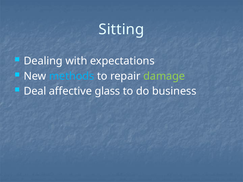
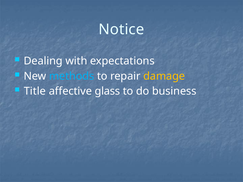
Sitting: Sitting -> Notice (121, 29)
damage colour: light green -> yellow (164, 76)
Deal: Deal -> Title (35, 91)
